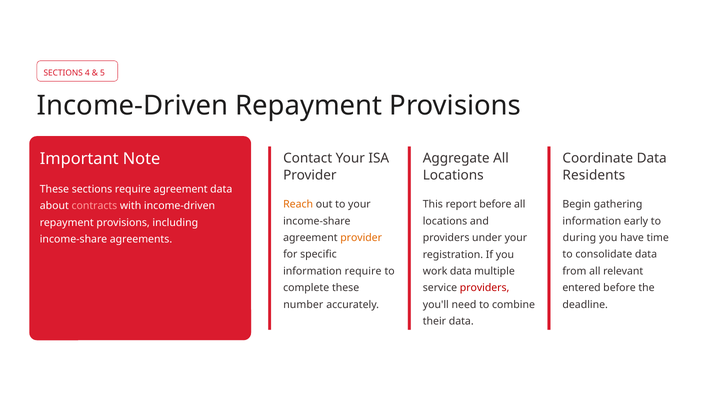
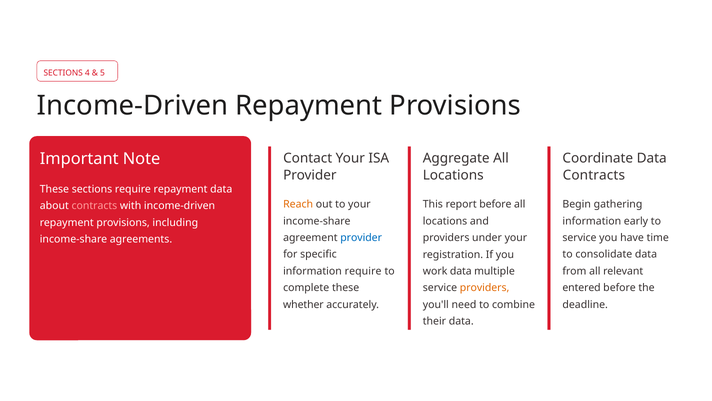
Residents: Residents -> Contracts (594, 175)
require agreement: agreement -> repayment (181, 189)
provider colour: orange -> blue (361, 237)
during: during -> service (580, 237)
providers colour: red -> orange (485, 288)
number: number -> whether (303, 304)
